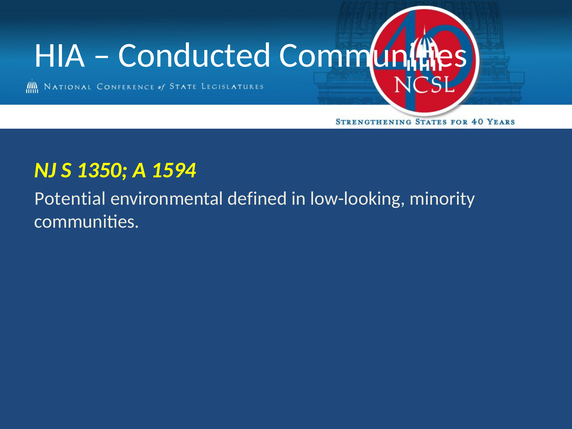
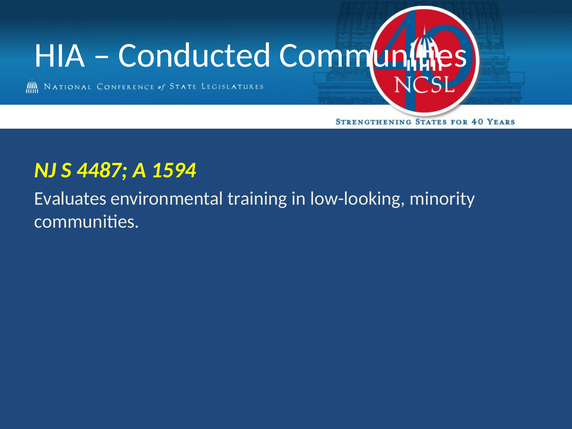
1350: 1350 -> 4487 (102, 170)
Potential: Potential -> Evaluates (70, 199)
defined: defined -> training (257, 199)
